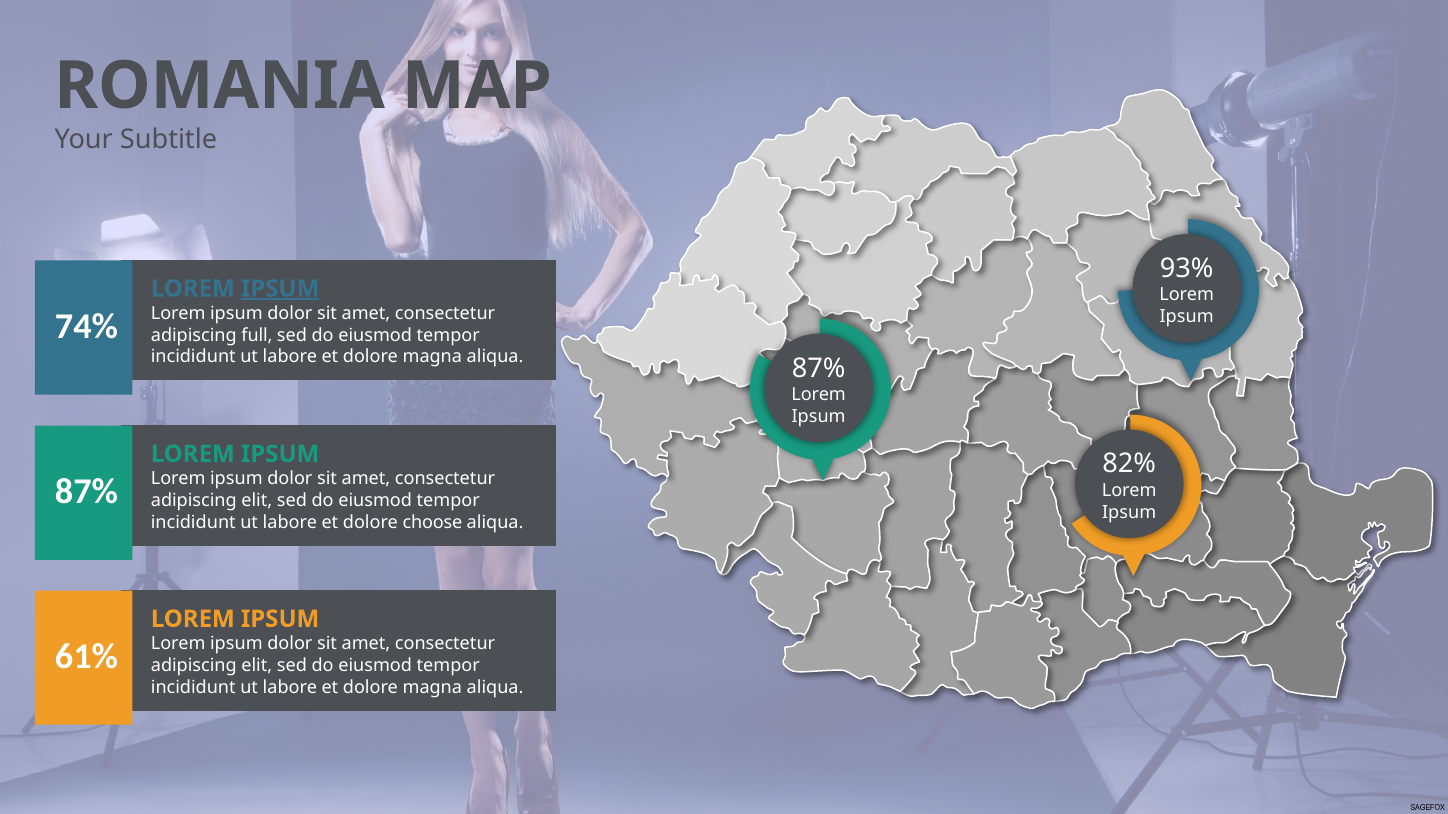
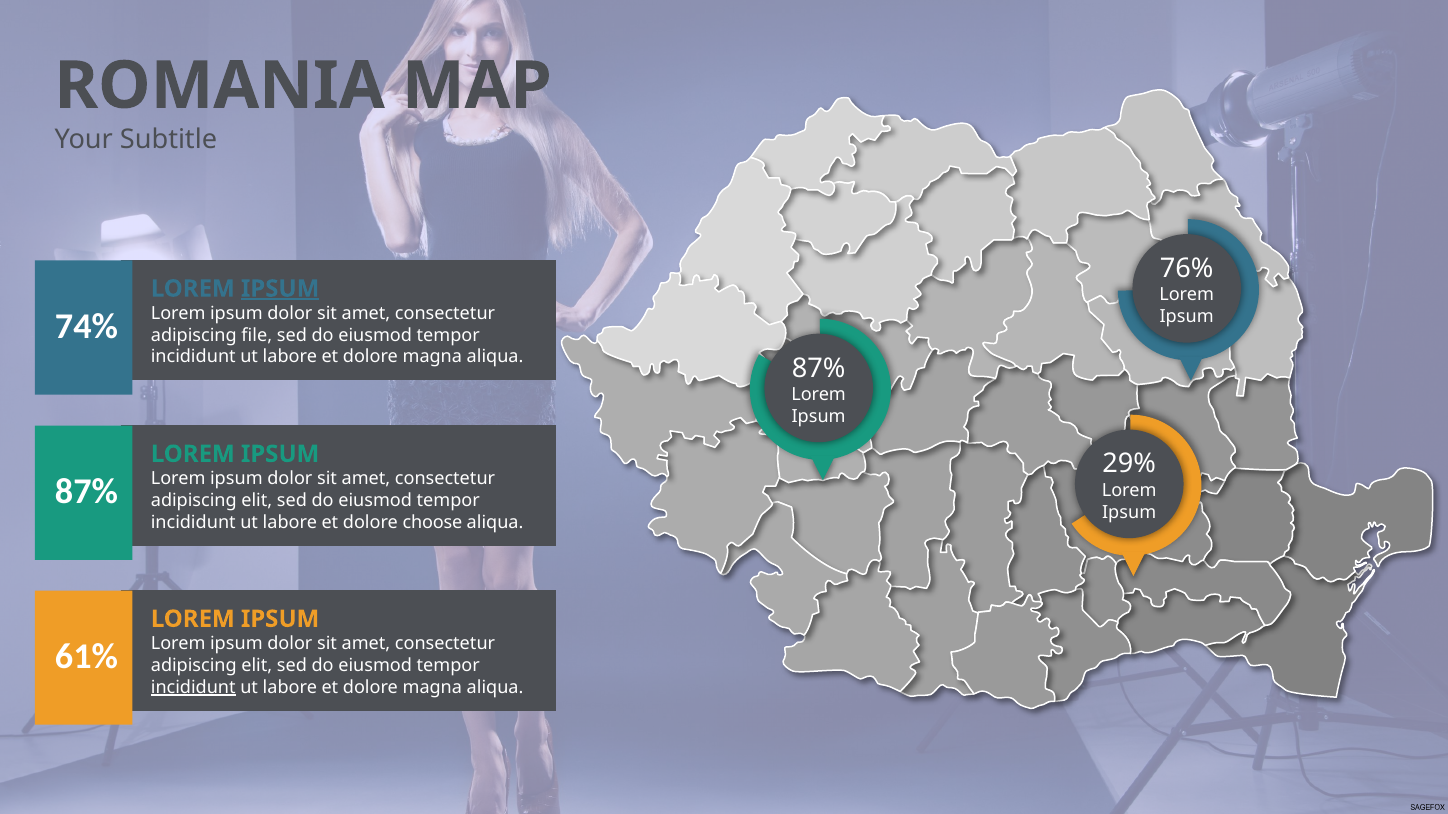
93%: 93% -> 76% (1187, 269)
full: full -> file (257, 335)
82%: 82% -> 29% (1129, 464)
incididunt underline: none -> present (193, 688)
